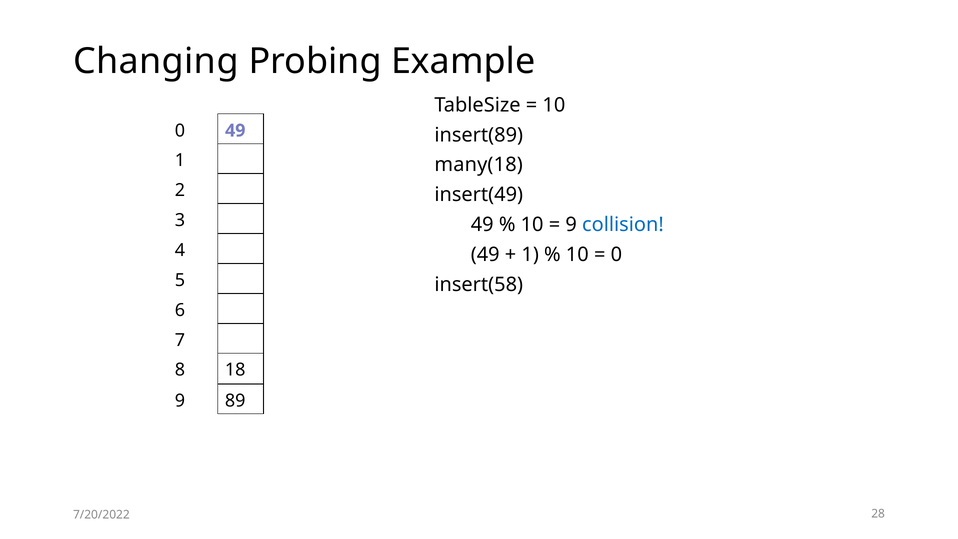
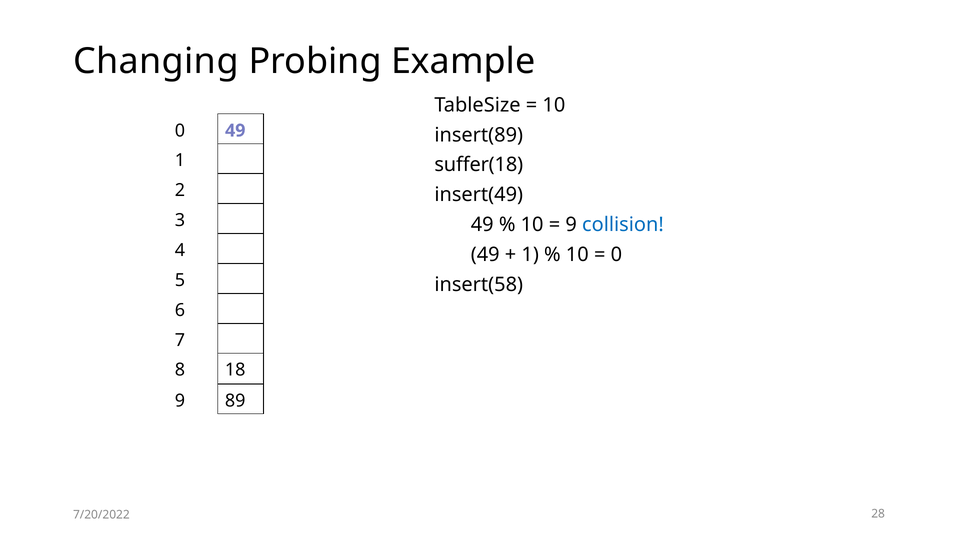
many(18: many(18 -> suffer(18 (479, 165)
